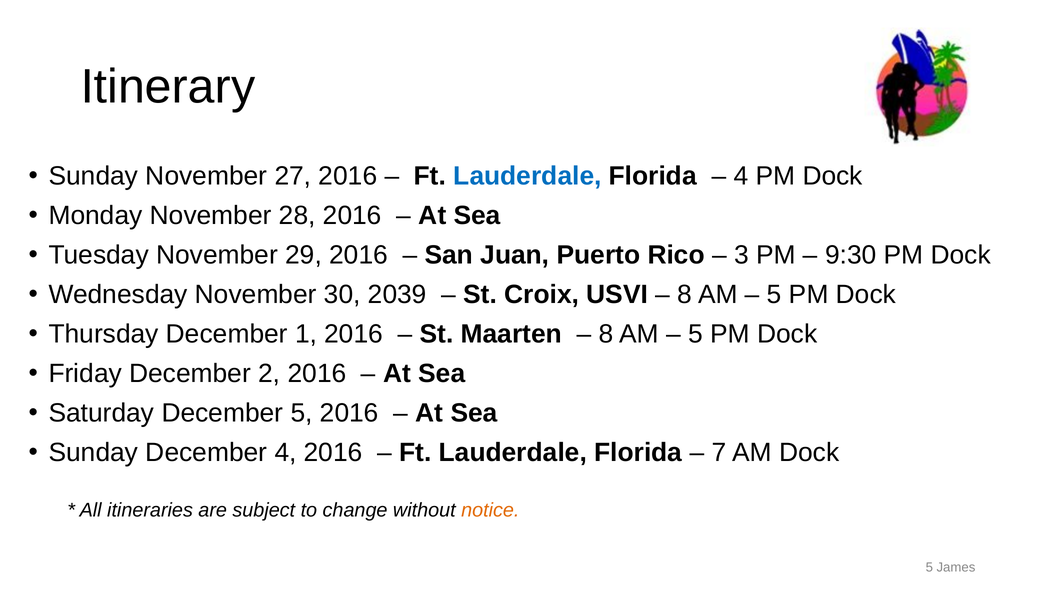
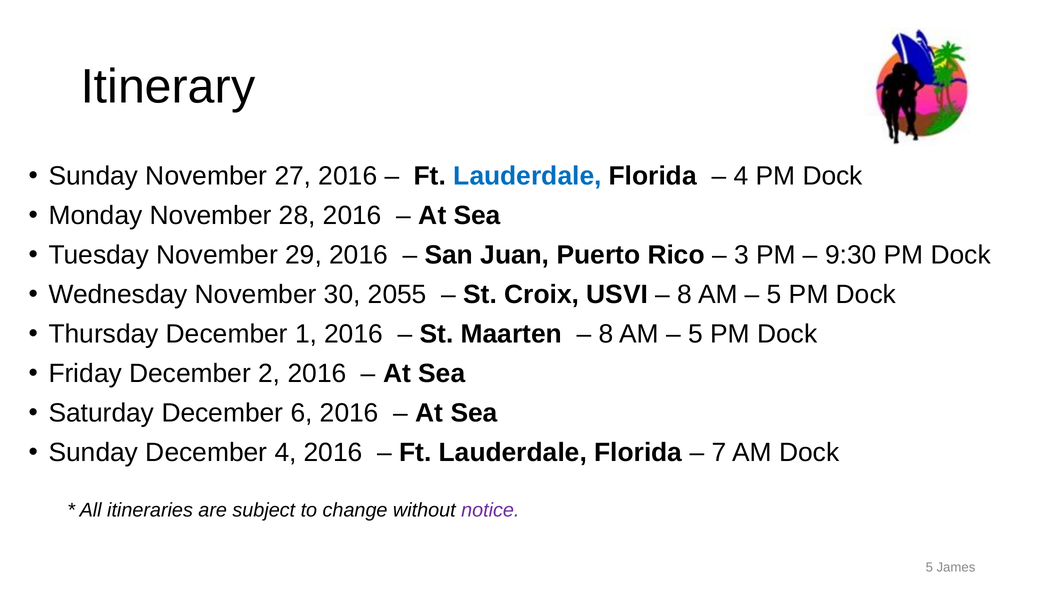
2039: 2039 -> 2055 (397, 295)
December 5: 5 -> 6 (302, 413)
notice colour: orange -> purple (490, 510)
